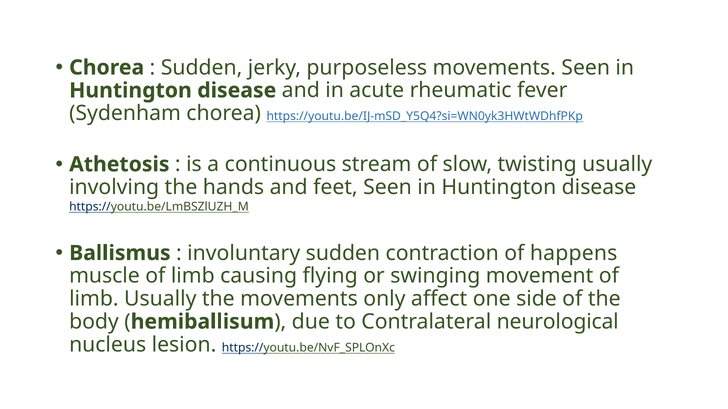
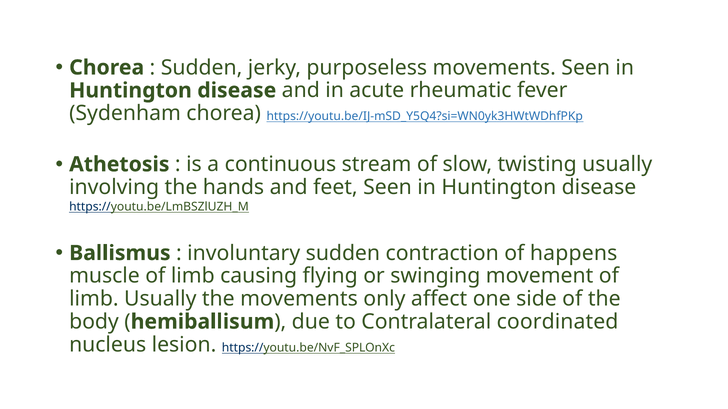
neurological: neurological -> coordinated (558, 322)
